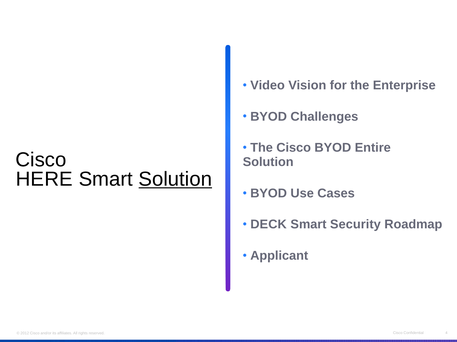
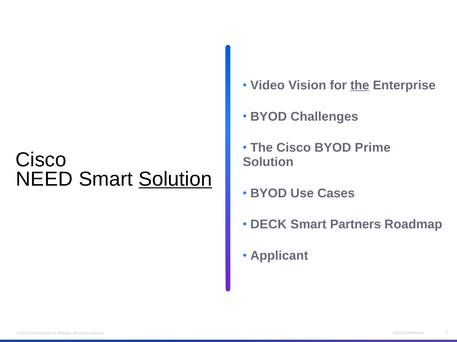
the underline: none -> present (360, 86)
Entire: Entire -> Prime (373, 148)
HERE: HERE -> NEED (44, 180)
Security: Security -> Partners (356, 225)
